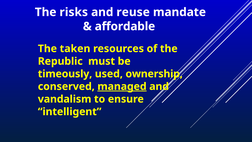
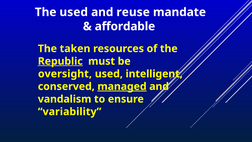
The risks: risks -> used (74, 12)
Republic underline: none -> present (60, 61)
timeously: timeously -> oversight (65, 74)
ownership: ownership -> intelligent (154, 74)
intelligent: intelligent -> variability (70, 112)
